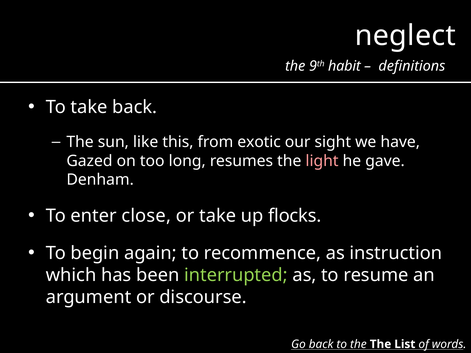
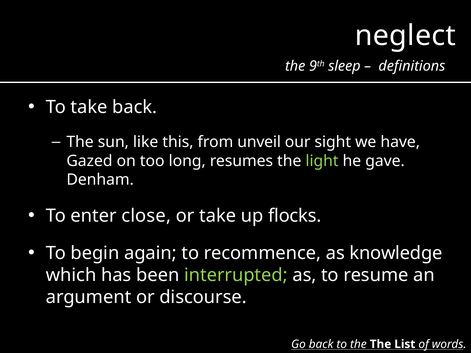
habit: habit -> sleep (344, 66)
exotic: exotic -> unveil (259, 142)
light colour: pink -> light green (322, 161)
instruction: instruction -> knowledge (396, 253)
